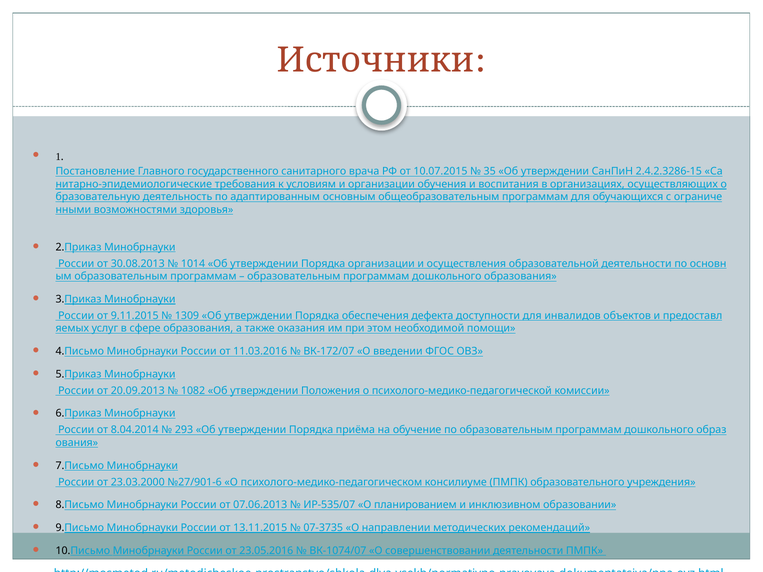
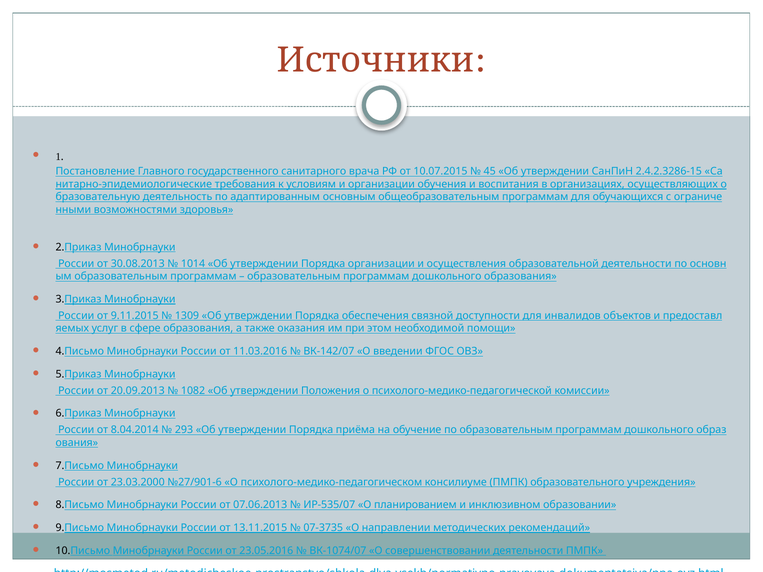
35: 35 -> 45 (490, 172)
дефекта: дефекта -> связной (432, 316)
ВК-172/07: ВК-172/07 -> ВК-142/07 (329, 351)
